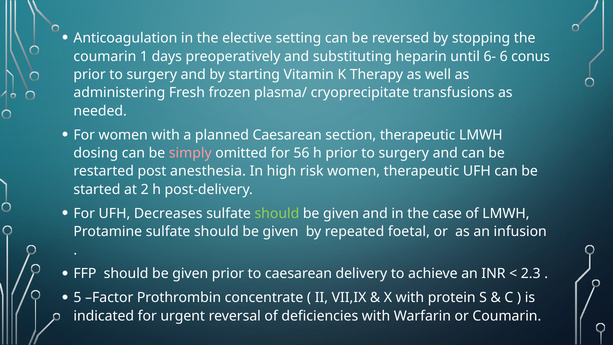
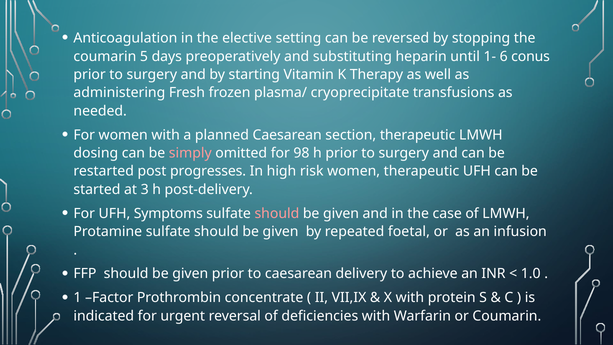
1: 1 -> 5 (144, 56)
6-: 6- -> 1- (490, 56)
56: 56 -> 98 (301, 153)
anesthesia: anesthesia -> progresses (208, 171)
2: 2 -> 3 (145, 189)
Decreases: Decreases -> Symptoms (168, 213)
should colour: light green -> pink (277, 213)
2.3: 2.3 -> 1.0 (531, 274)
5: 5 -> 1 (78, 298)
